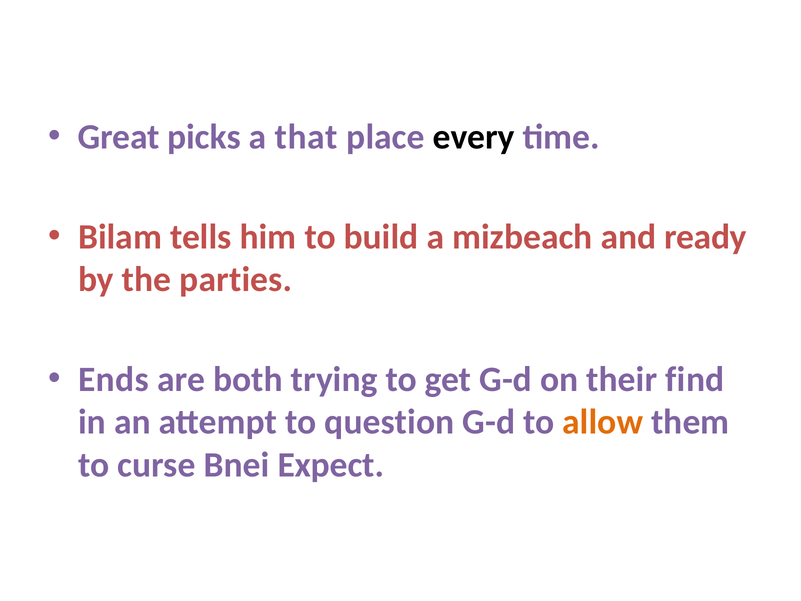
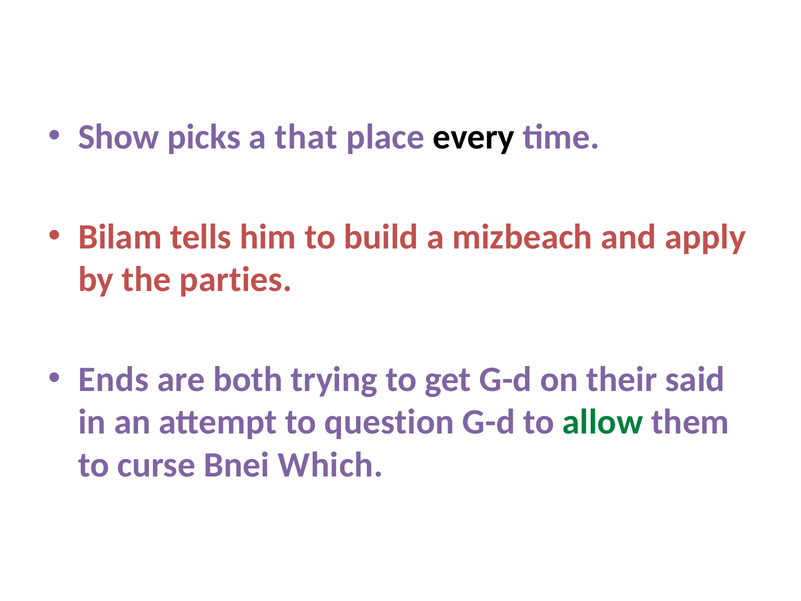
Great: Great -> Show (119, 137)
ready: ready -> apply (705, 237)
find: find -> said (695, 379)
allow colour: orange -> green (603, 422)
Expect: Expect -> Which (331, 465)
